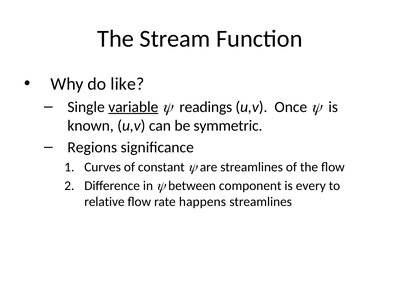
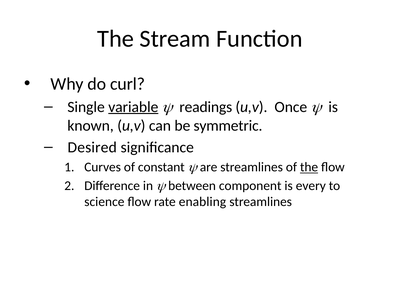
like: like -> curl (128, 84)
Regions: Regions -> Desired (92, 147)
the underline: none -> present (309, 167)
relative: relative -> science (104, 202)
happens: happens -> enabling (202, 202)
